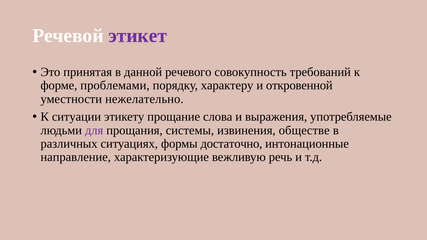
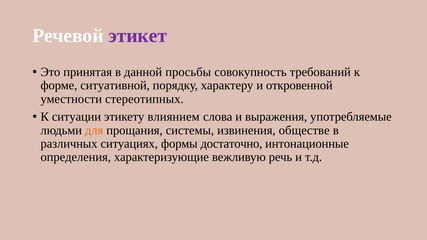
речевого: речевого -> просьбы (188, 72)
проблемами: проблемами -> ситуативной (115, 86)
нежелательно: нежелательно -> стереотипных (144, 99)
прощание: прощание -> влиянием (174, 117)
для colour: purple -> orange (94, 130)
направление: направление -> определения (76, 157)
